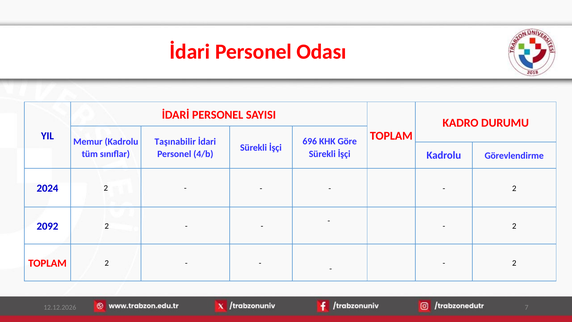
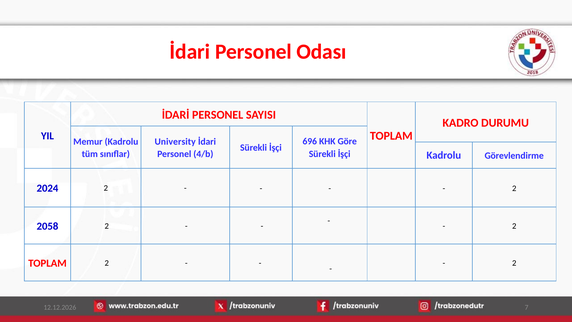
Taşınabilir: Taşınabilir -> University (175, 141)
2092: 2092 -> 2058 (47, 226)
